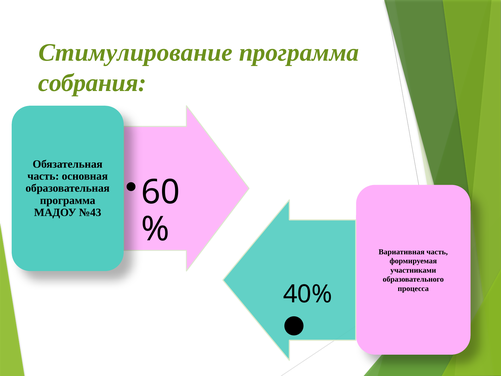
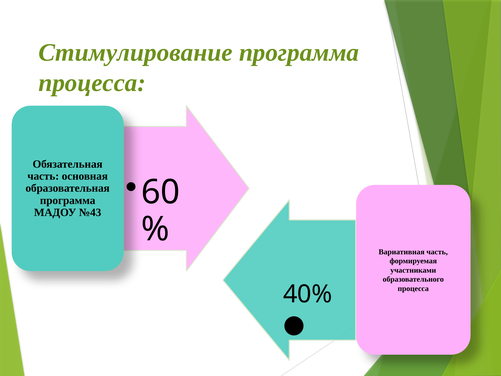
собрания: собрания -> процесса (92, 83)
